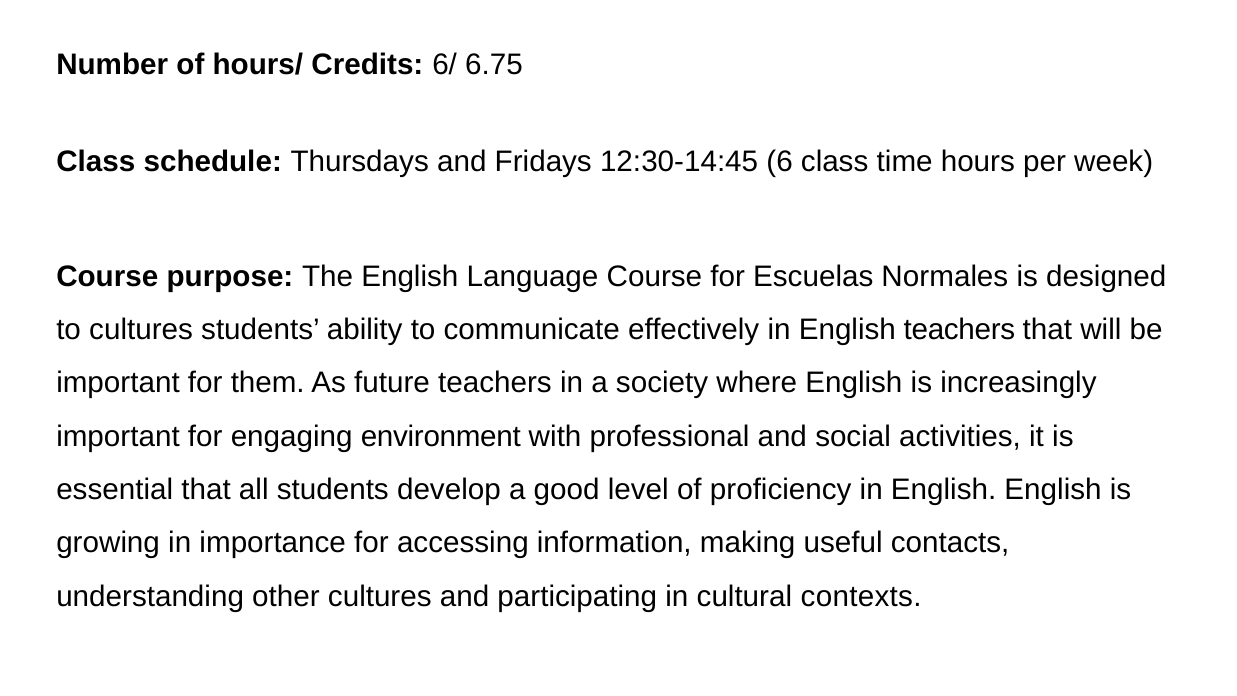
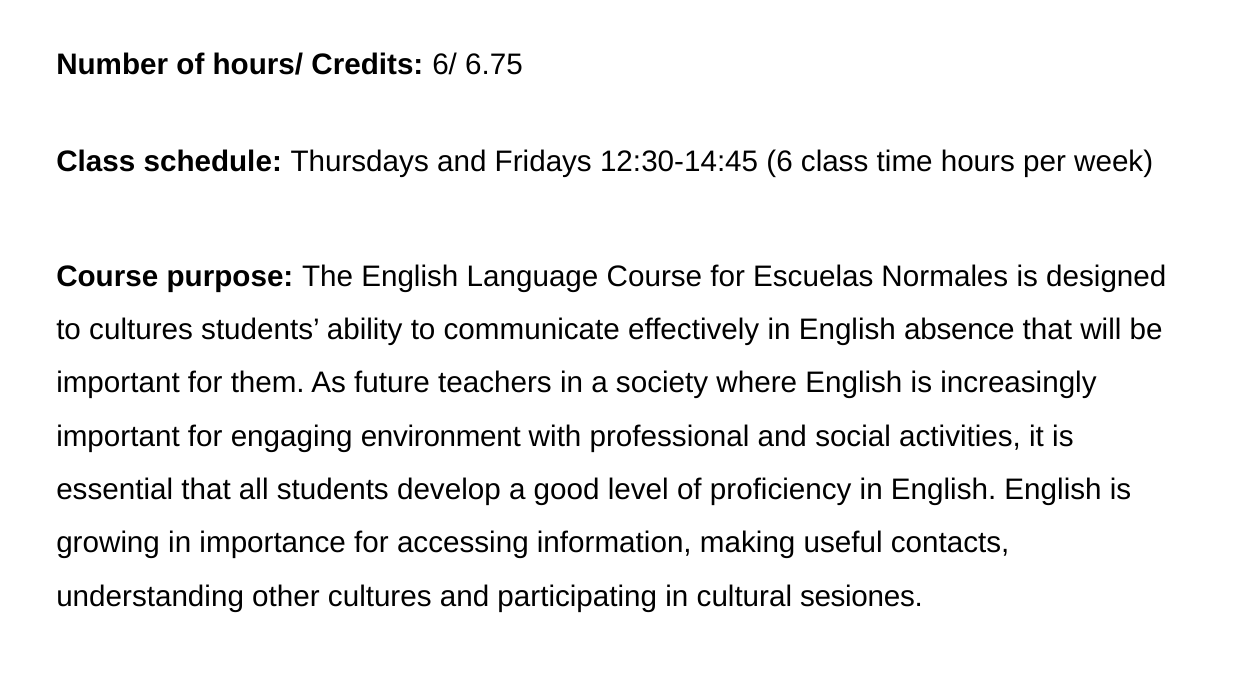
English teachers: teachers -> absence (959, 330)
contexts: contexts -> sesiones (861, 596)
